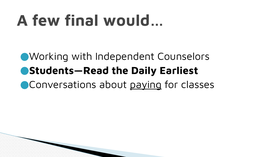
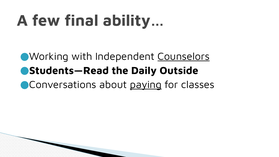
would…: would… -> ability… (133, 20)
Counselors underline: none -> present (184, 56)
Earliest: Earliest -> Outside (179, 71)
